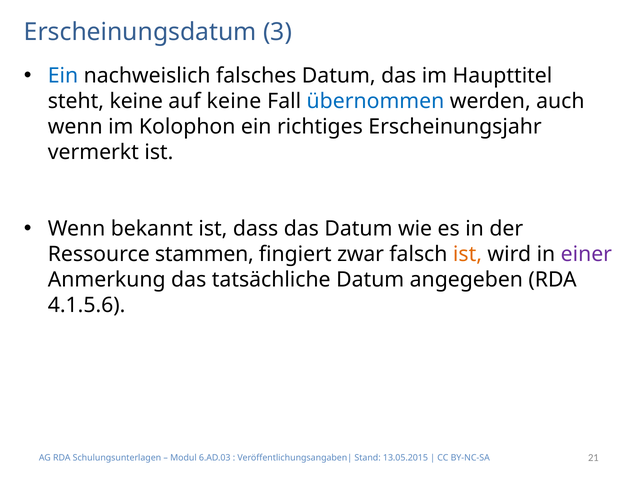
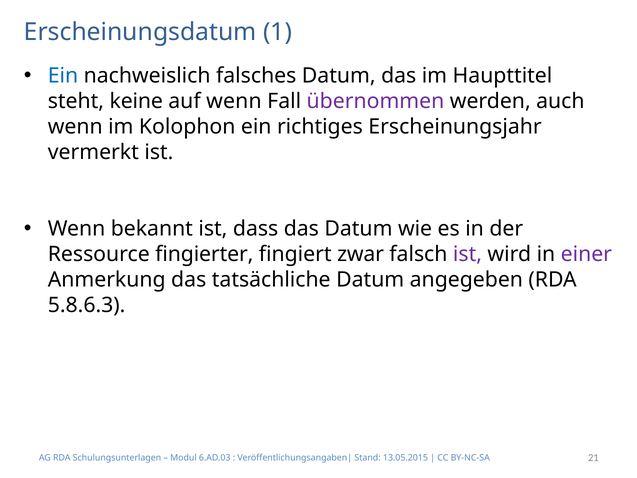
3: 3 -> 1 (278, 32)
auf keine: keine -> wenn (234, 101)
übernommen colour: blue -> purple (375, 101)
stammen: stammen -> fingierter (204, 254)
ist colour: orange -> purple (467, 254)
4.1.5.6: 4.1.5.6 -> 5.8.6.3 (87, 305)
